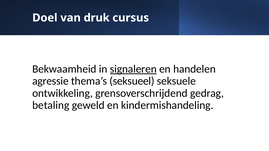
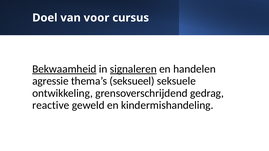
druk: druk -> voor (97, 18)
Bekwaamheid underline: none -> present (64, 69)
betaling: betaling -> reactive (51, 105)
